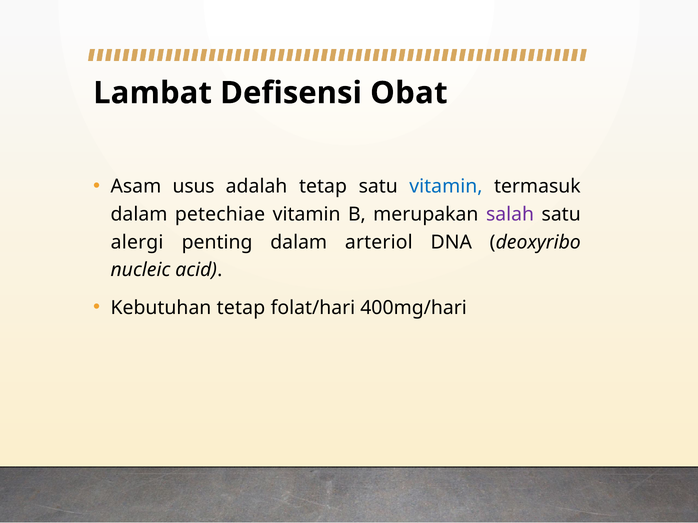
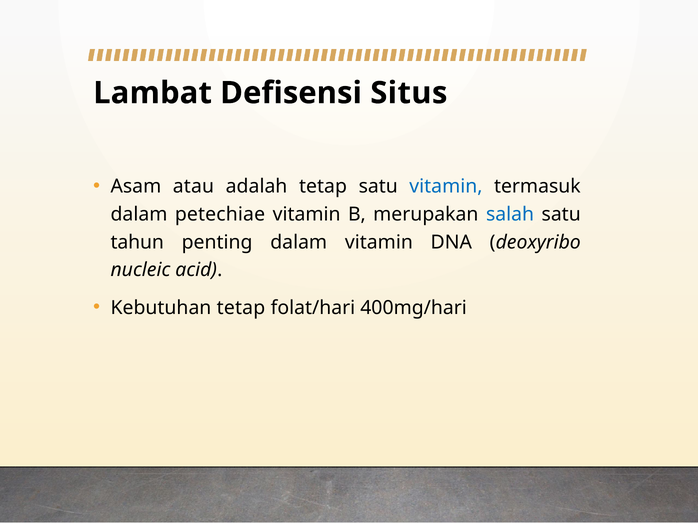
Obat: Obat -> Situs (409, 93)
usus: usus -> atau (193, 187)
salah colour: purple -> blue (510, 215)
alergi: alergi -> tahun (137, 242)
dalam arteriol: arteriol -> vitamin (379, 242)
